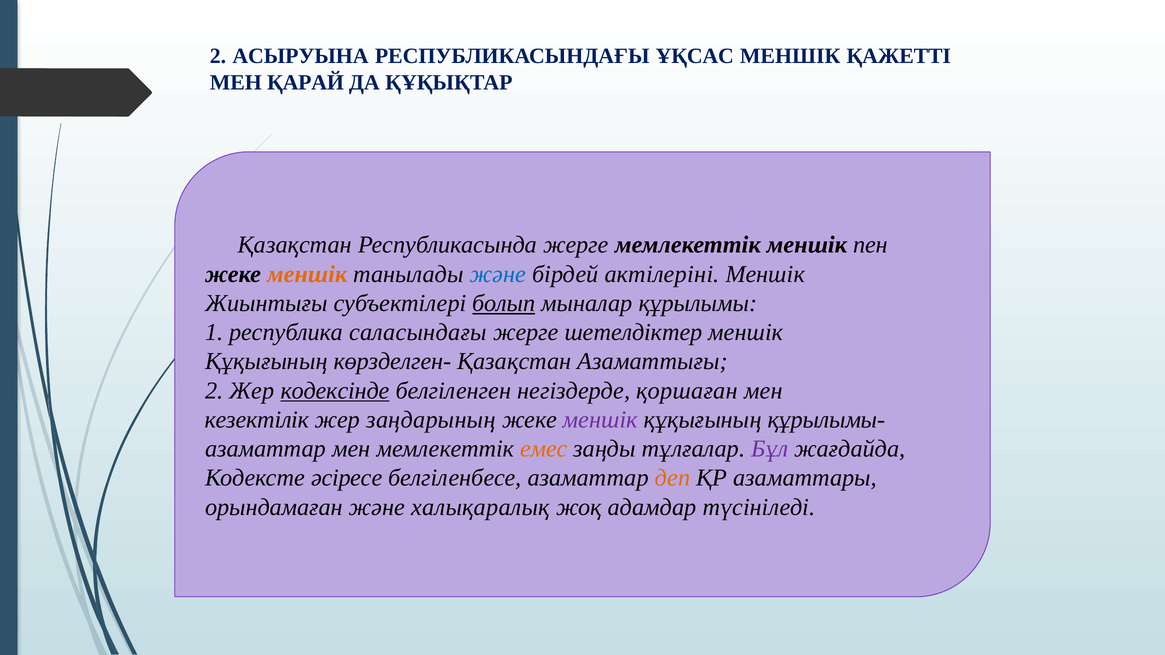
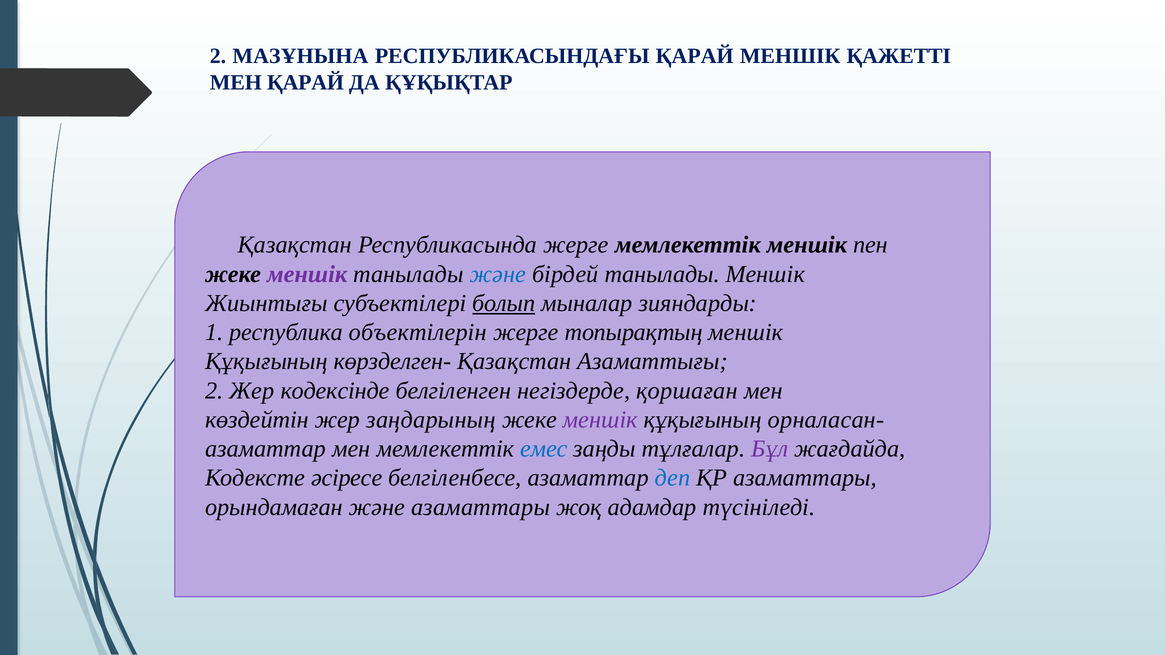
АСЫРУЫНА: АСЫРУЫНА -> МАЗҰНЫНА (300, 56)
РЕСПУБЛИКАСЫНДАҒЫ ҰҚСАС: ҰҚСАС -> ҚАРАЙ (695, 56)
меншік colour: orange -> purple (307, 274)
бірдей актілеріні: актілеріні -> танылады (662, 274)
құрылымы: құрылымы -> зияндарды (698, 303)
саласындағы: саласындағы -> объектілерін (418, 332)
шетелдіктер: шетелдіктер -> топырақтың (634, 332)
кодексінде underline: present -> none (335, 391)
кезектілік: кезектілік -> көздейтін (257, 420)
құрылымы-: құрылымы- -> орналасан- (826, 420)
емес colour: orange -> blue (544, 449)
деп colour: orange -> blue (672, 478)
және халықаралық: халықаралық -> азаматтары (481, 507)
